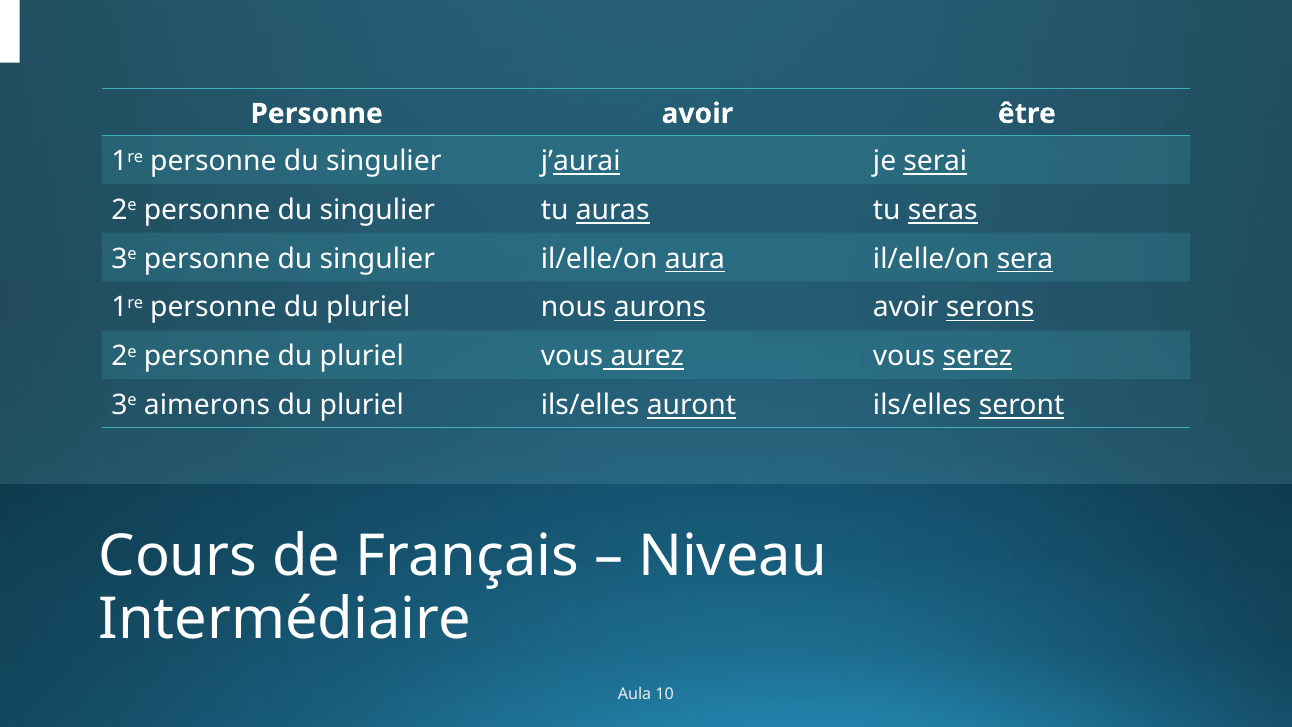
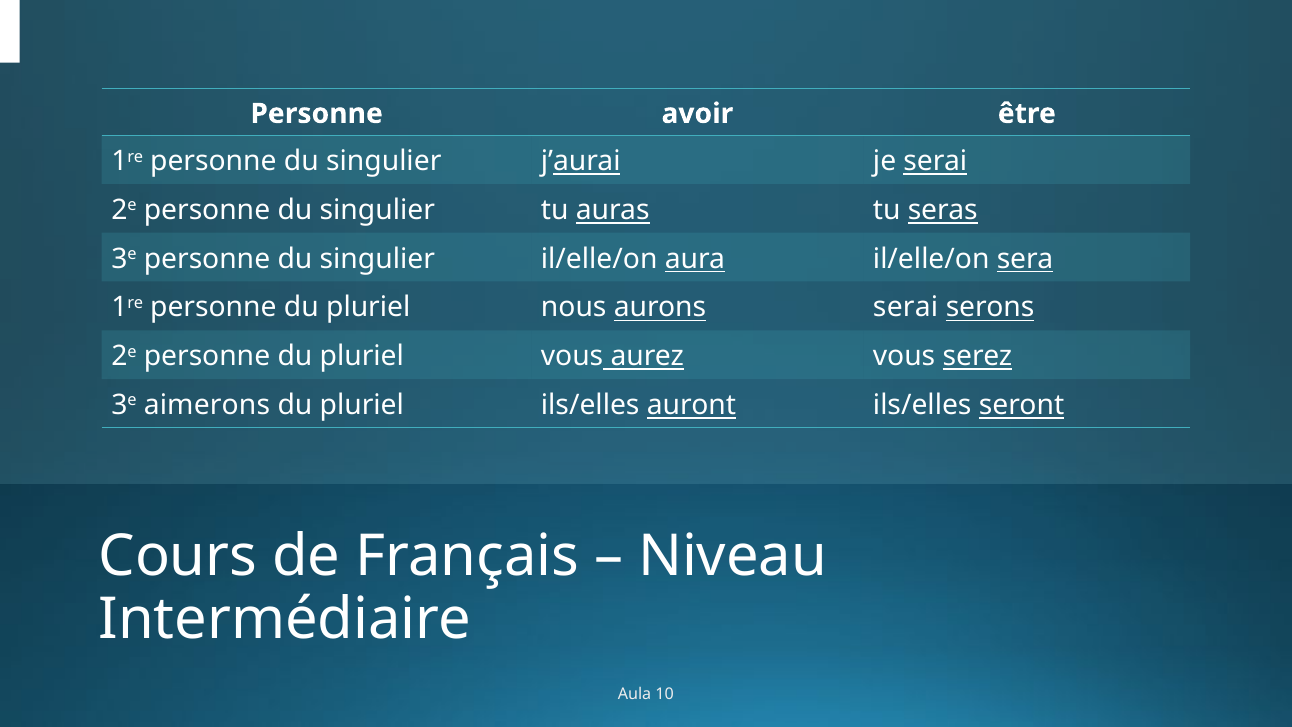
aurons avoir: avoir -> serai (906, 307)
